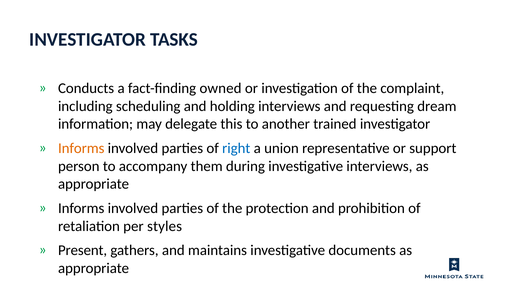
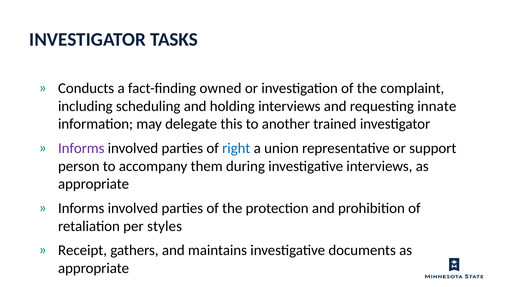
dream: dream -> innate (437, 106)
Informs colour: orange -> purple (81, 148)
Present: Present -> Receipt (82, 250)
